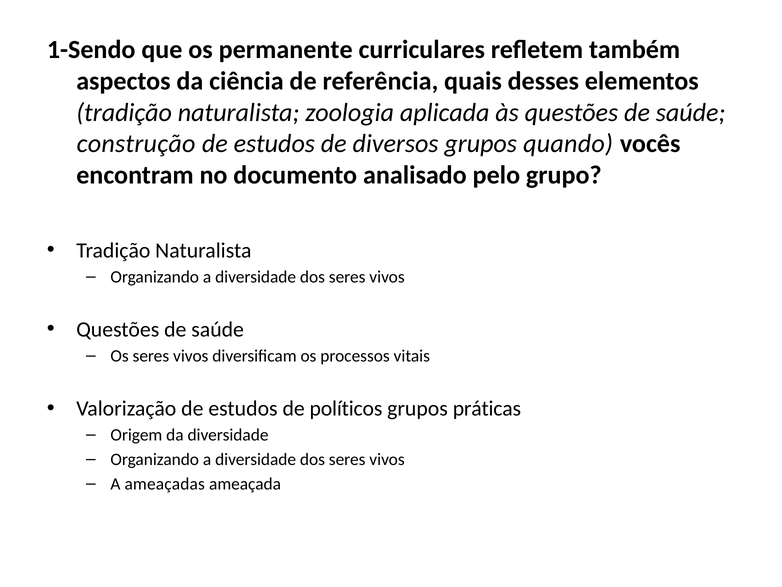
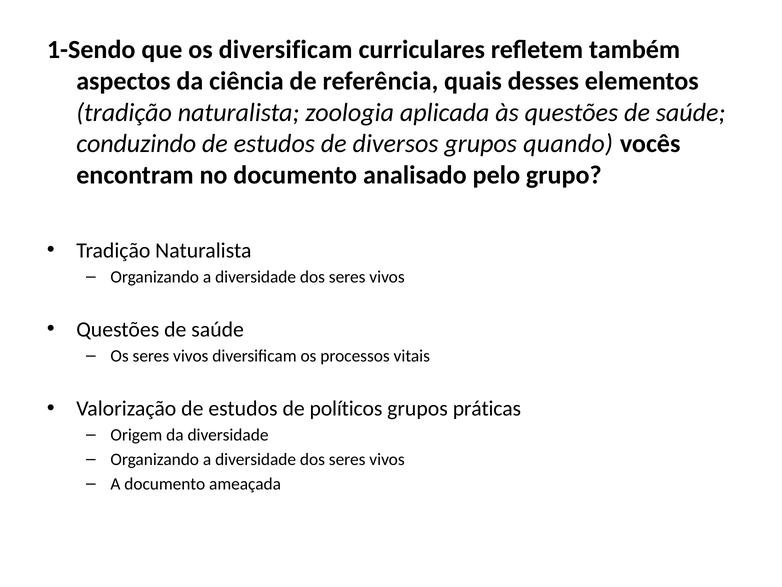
os permanente: permanente -> diversificam (286, 50)
construção: construção -> conduzindo (136, 144)
A ameaçadas: ameaçadas -> documento (165, 483)
